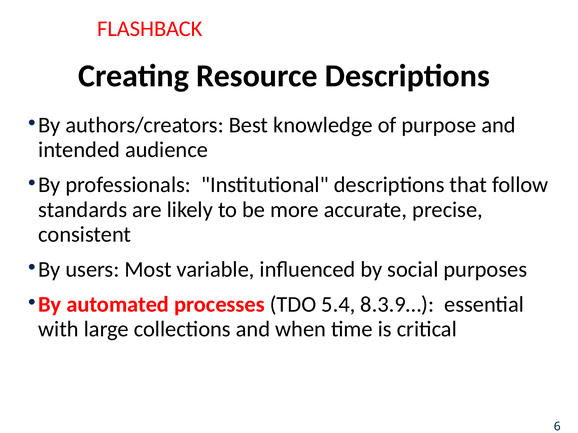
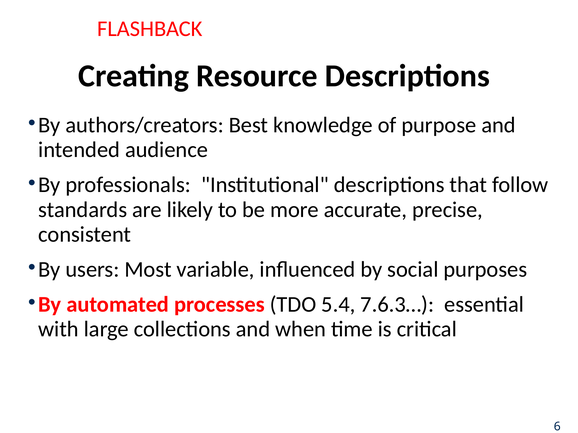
8.3.9…: 8.3.9… -> 7.6.3… (397, 305)
